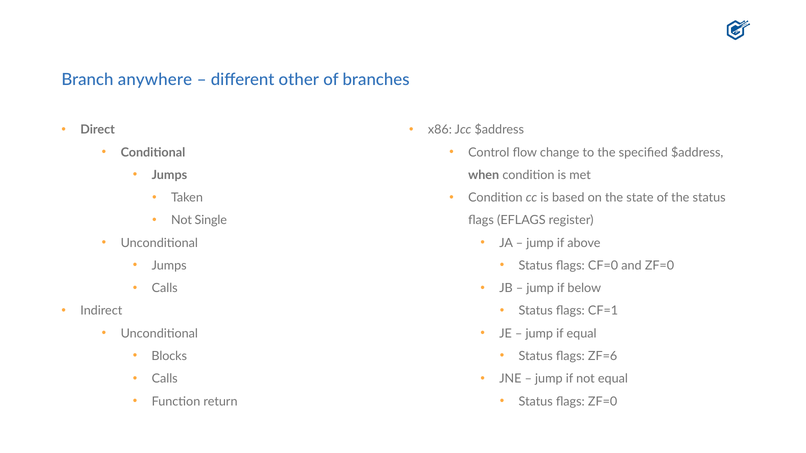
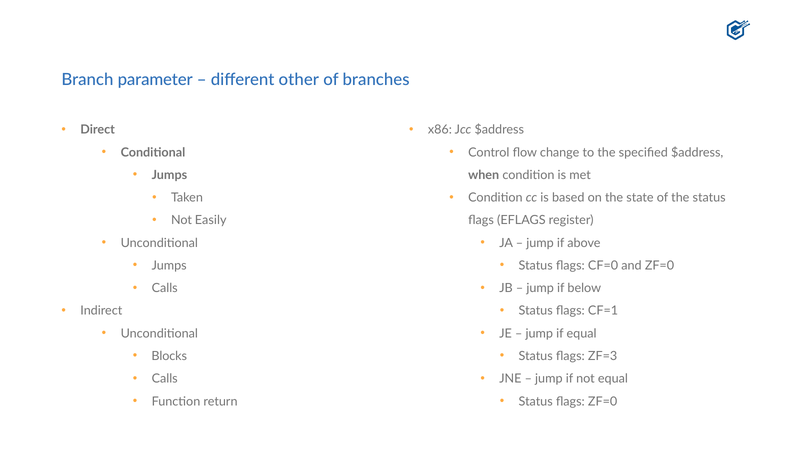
anywhere: anywhere -> parameter (155, 80)
Single: Single -> Easily (211, 220)
ZF=6: ZF=6 -> ZF=3 (603, 356)
